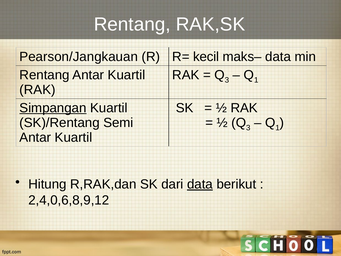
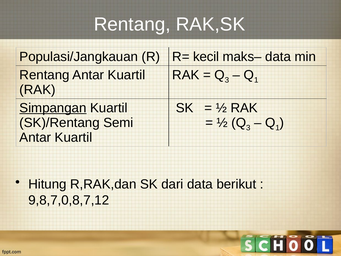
Pearson/Jangkauan: Pearson/Jangkauan -> Populasi/Jangkauan (79, 57)
data underline: present -> none (200, 184)
2,4,0,6,8,9,12: 2,4,0,6,8,9,12 -> 9,8,7,0,8,7,12 (69, 200)
